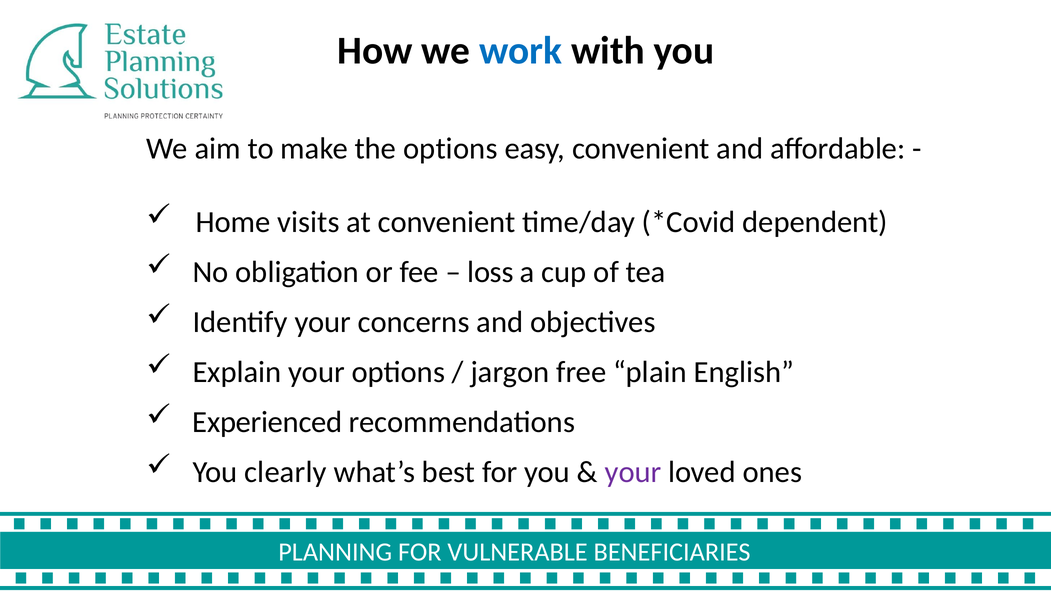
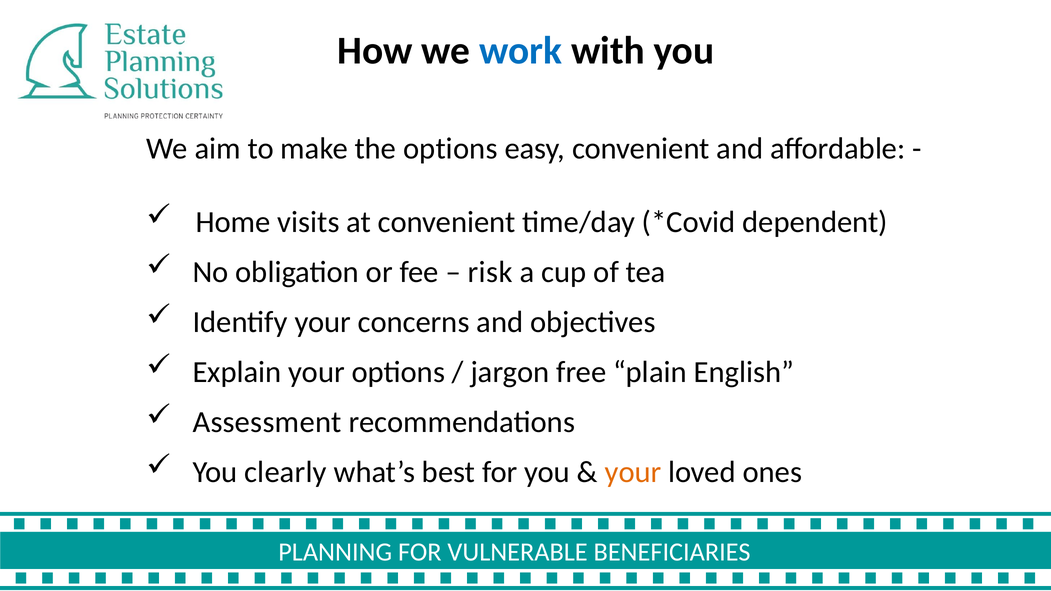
loss: loss -> risk (490, 272)
Experienced: Experienced -> Assessment (267, 422)
your colour: purple -> orange (633, 472)
